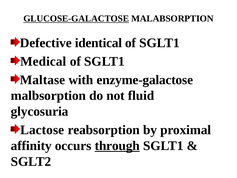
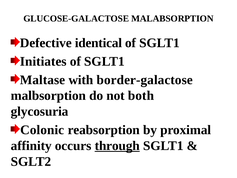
GLUCOSE-GALACTOSE underline: present -> none (76, 19)
Medical: Medical -> Initiates (43, 61)
enzyme-galactose: enzyme-galactose -> border-galactose (145, 80)
fluid: fluid -> both (141, 96)
Lactose: Lactose -> Colonic (42, 130)
